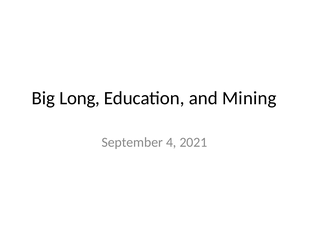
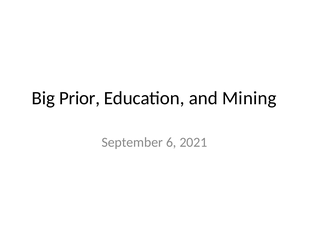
Long: Long -> Prior (80, 98)
4: 4 -> 6 (171, 142)
